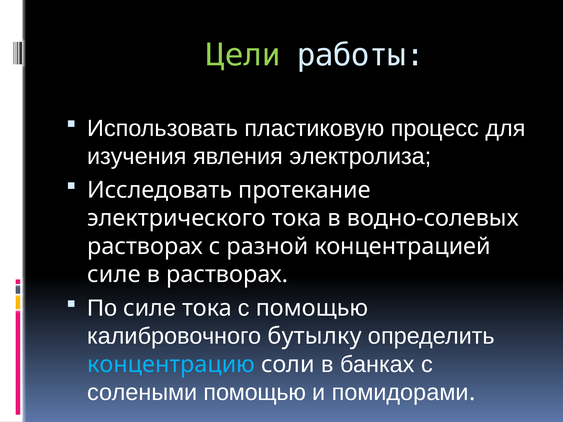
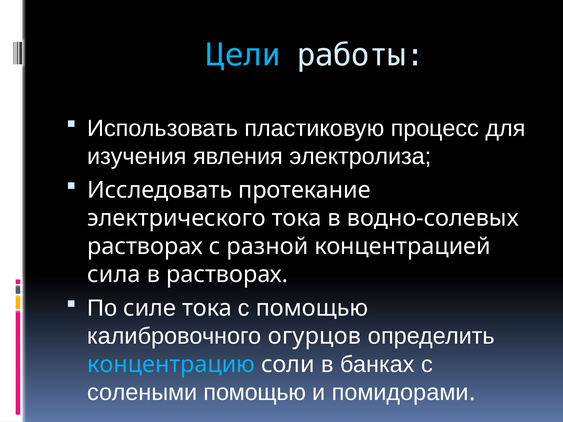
Цели colour: light green -> light blue (243, 55)
силе: силе -> сила (114, 275)
бутылку: бутылку -> огурцов (315, 336)
